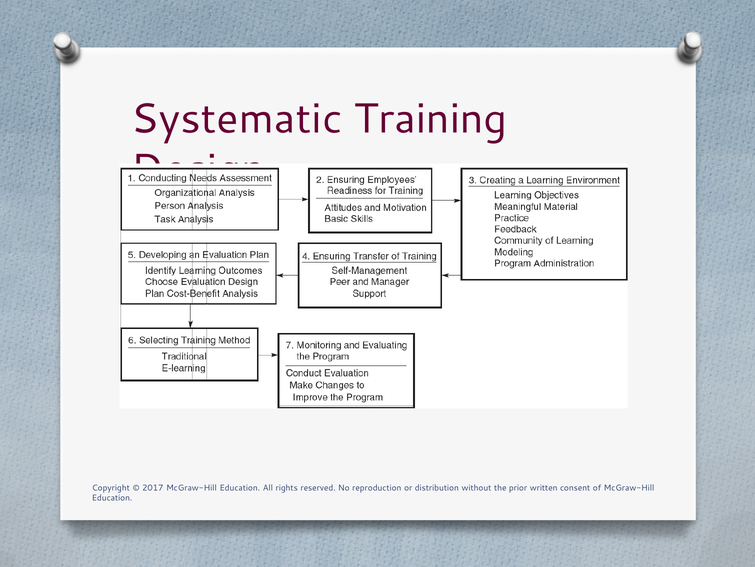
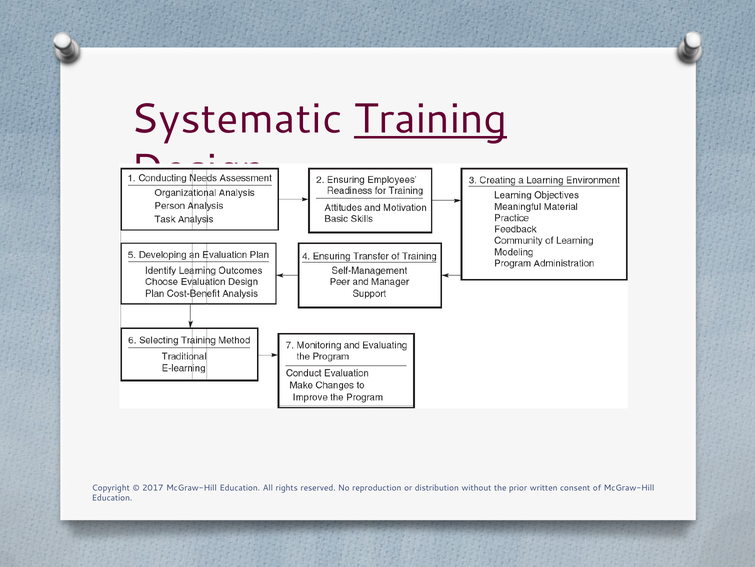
Training underline: none -> present (431, 119)
